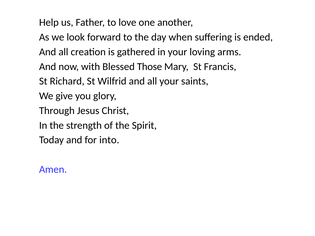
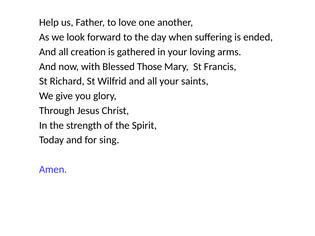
into: into -> sing (109, 140)
